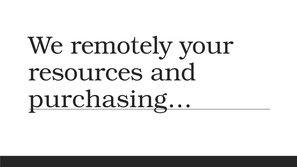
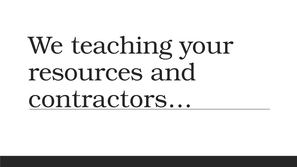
remotely: remotely -> teaching (122, 46)
purchasing…: purchasing… -> contractors… (110, 99)
